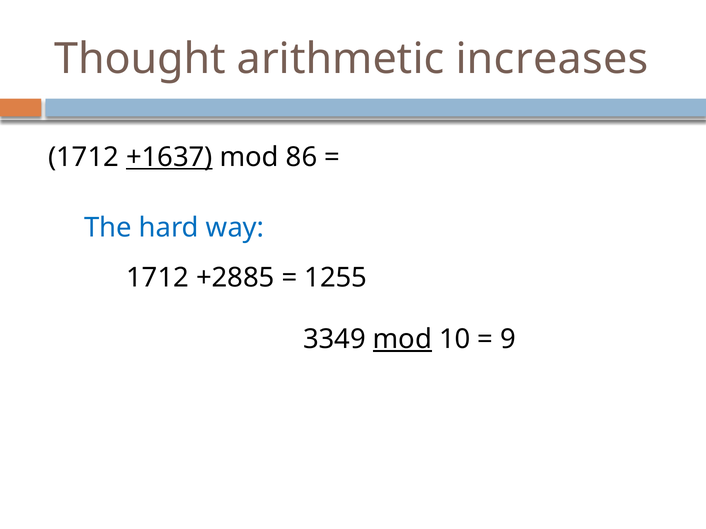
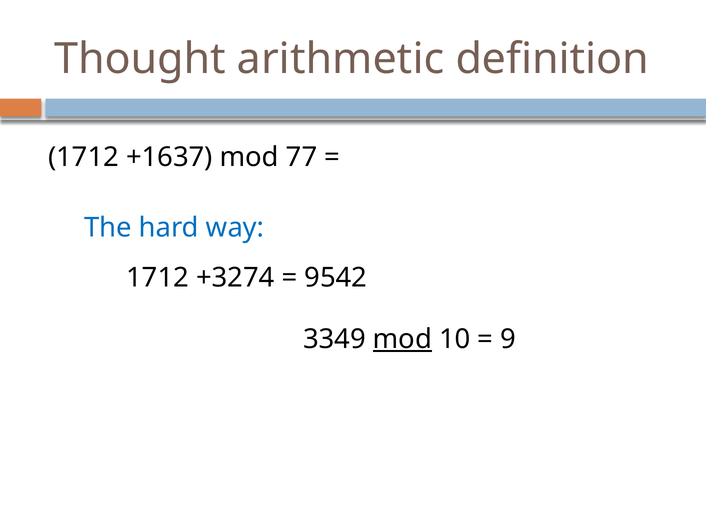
increases: increases -> definition (552, 59)
+1637 underline: present -> none (169, 157)
86: 86 -> 77 (302, 157)
+2885: +2885 -> +3274 (235, 278)
1255: 1255 -> 9542 (336, 278)
